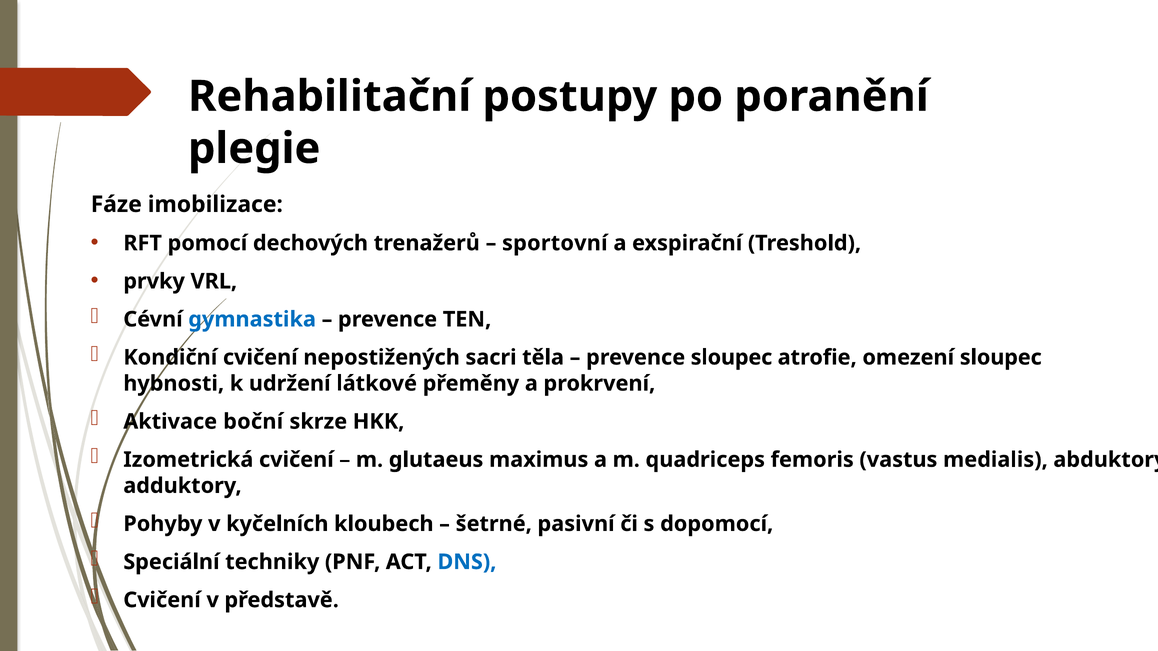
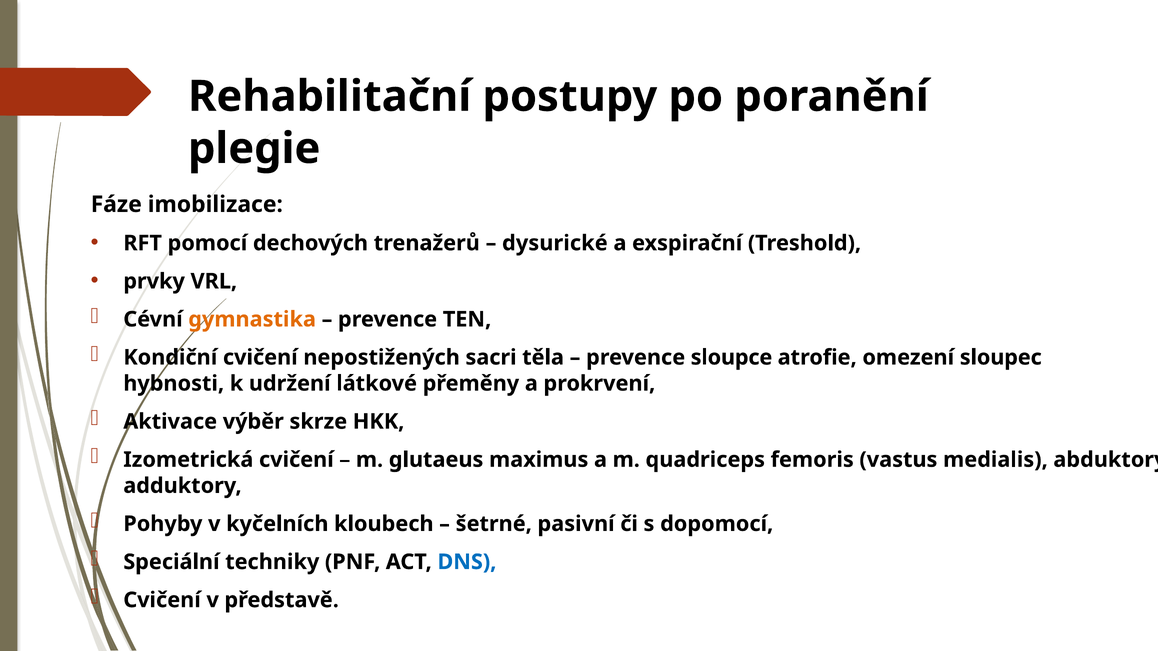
sportovní: sportovní -> dysurické (555, 243)
gymnastika colour: blue -> orange (252, 320)
prevence sloupec: sloupec -> sloupce (731, 358)
boční: boční -> výběr (253, 422)
